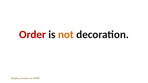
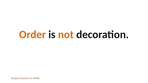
Order colour: red -> orange (32, 35)
